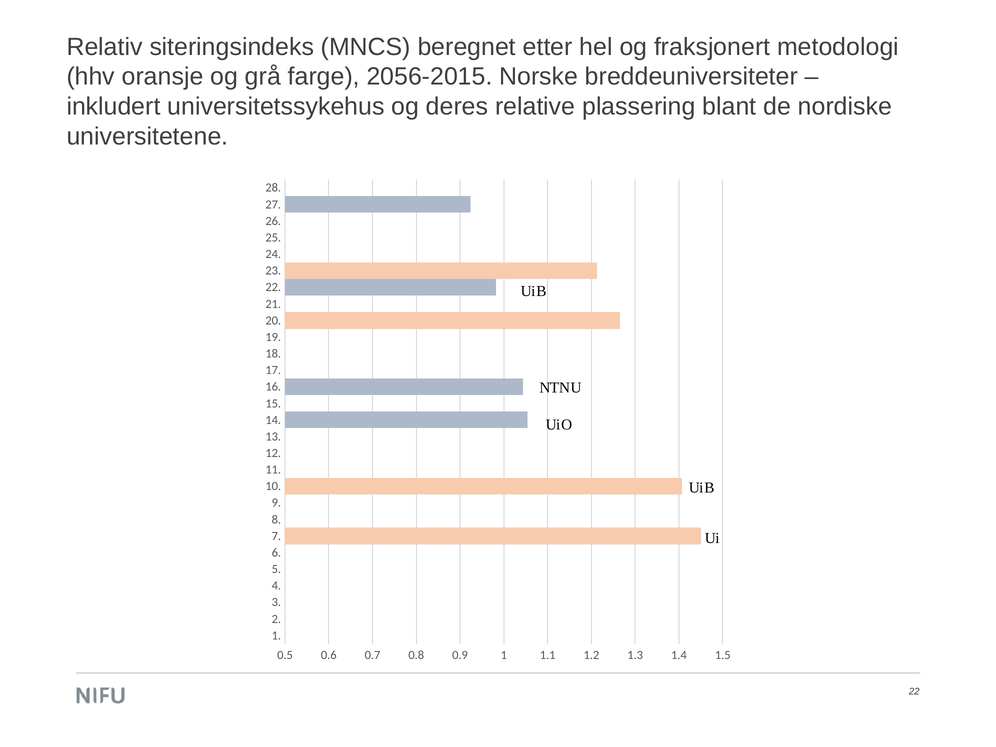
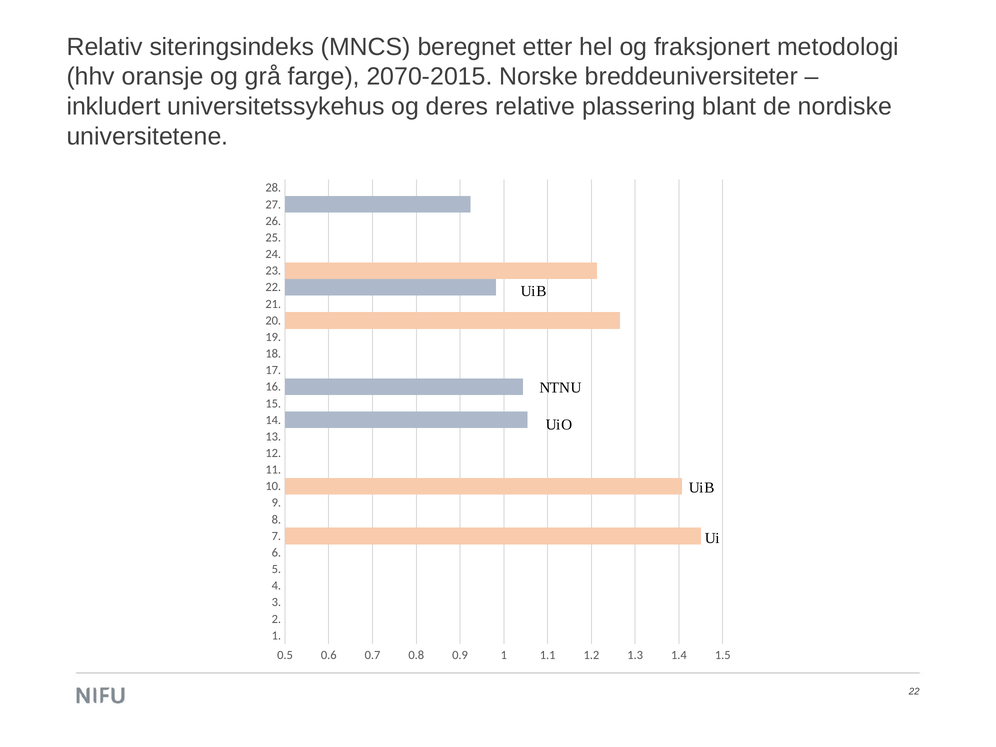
2056-2015: 2056-2015 -> 2070-2015 (429, 77)
